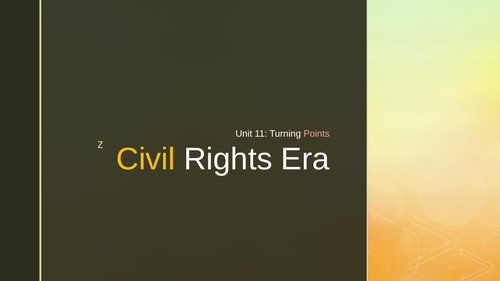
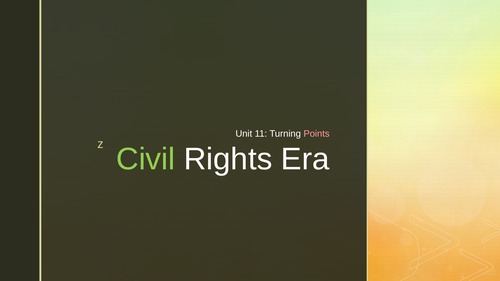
Civil colour: yellow -> light green (146, 159)
